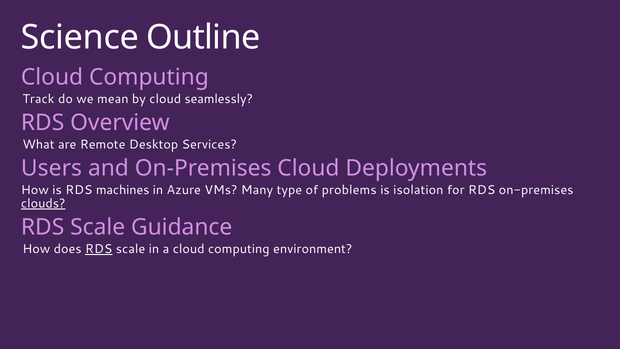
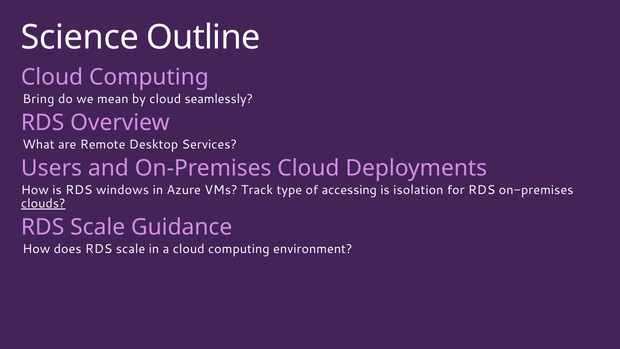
Track: Track -> Bring (38, 99)
machines: machines -> windows (123, 190)
Many: Many -> Track (257, 190)
problems: problems -> accessing (349, 190)
RDS underline: present -> none (99, 249)
